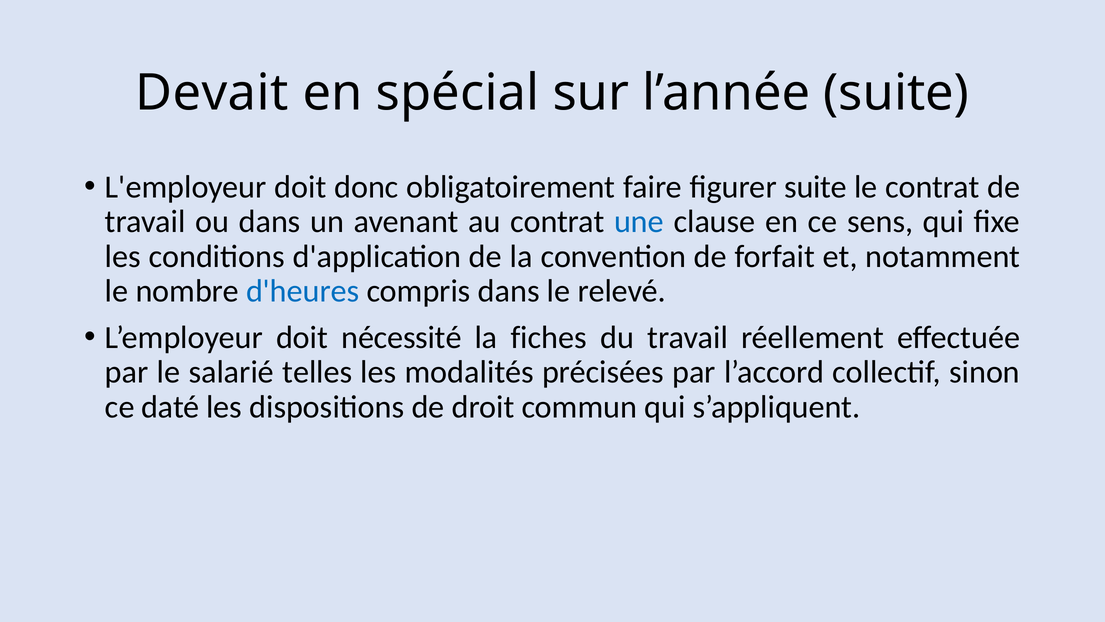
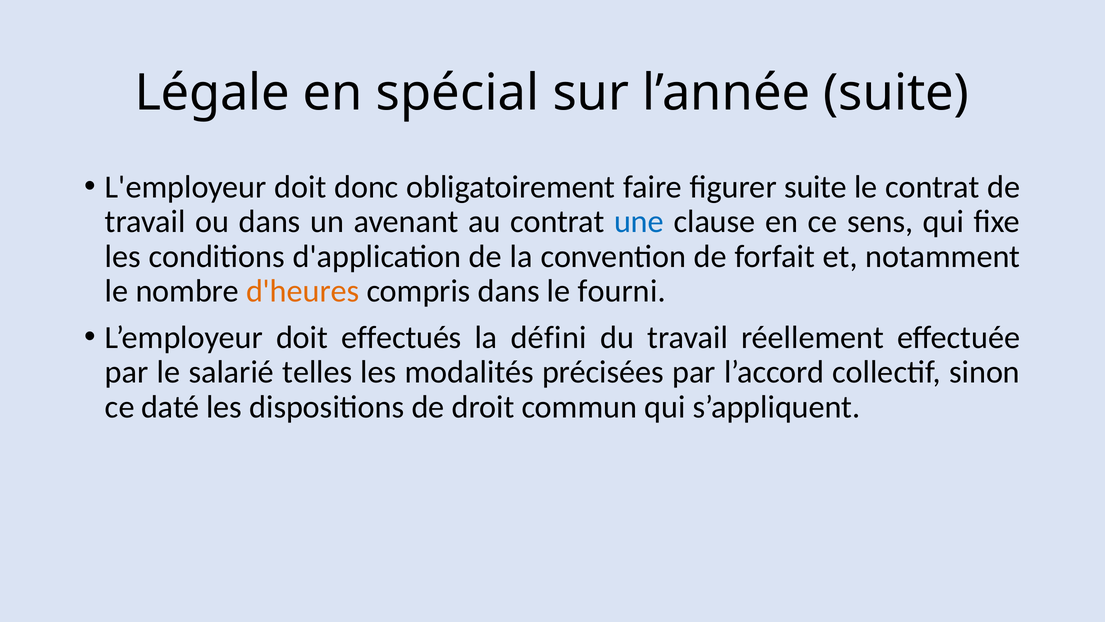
Devait: Devait -> Légale (212, 93)
d'heures colour: blue -> orange (303, 291)
relevé: relevé -> fourni (622, 291)
nécessité: nécessité -> effectués (401, 337)
fiches: fiches -> défini (549, 337)
